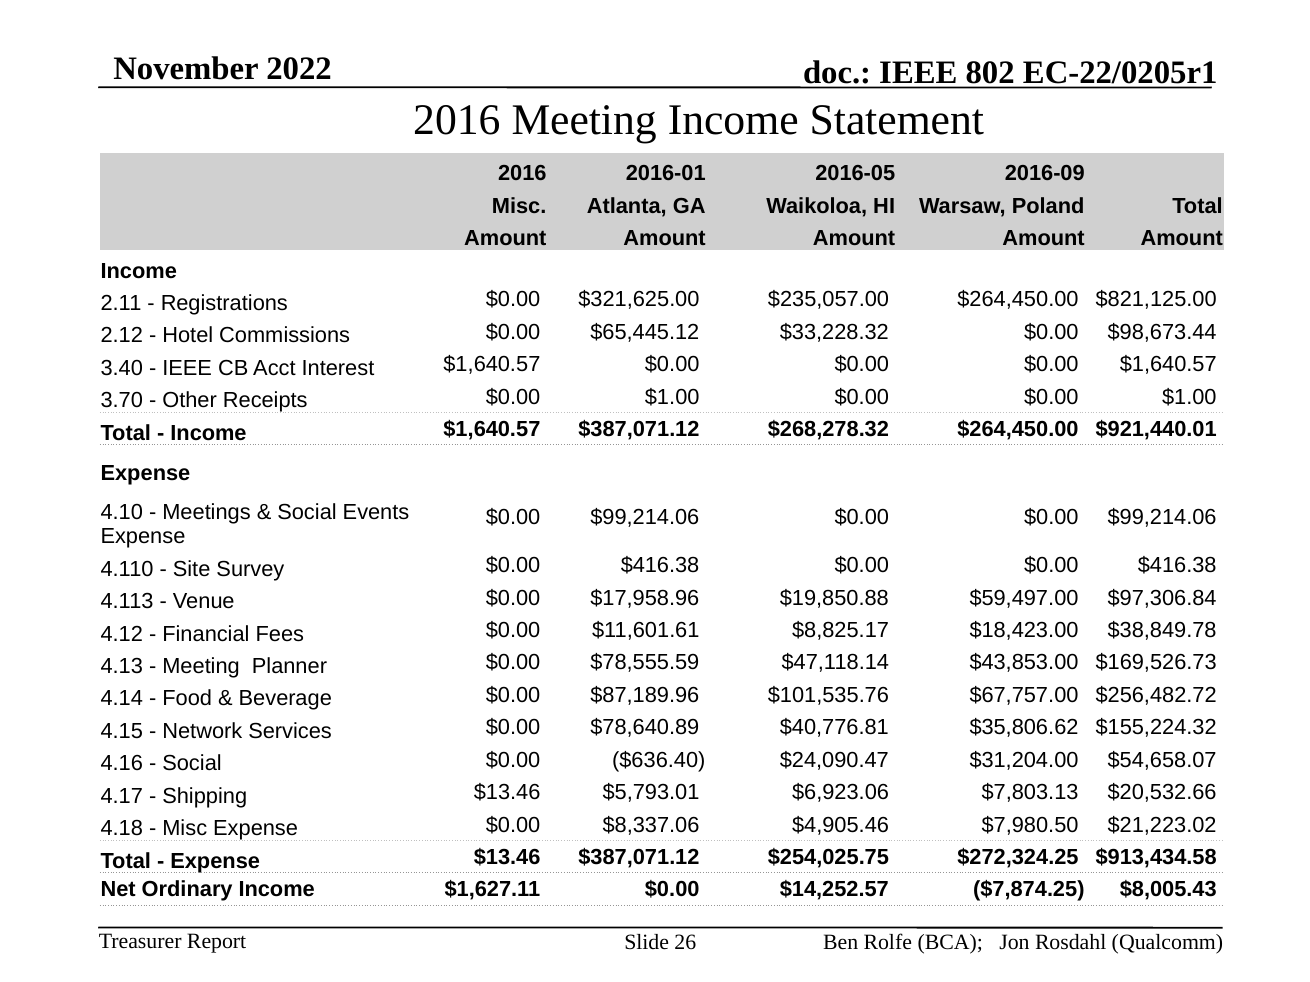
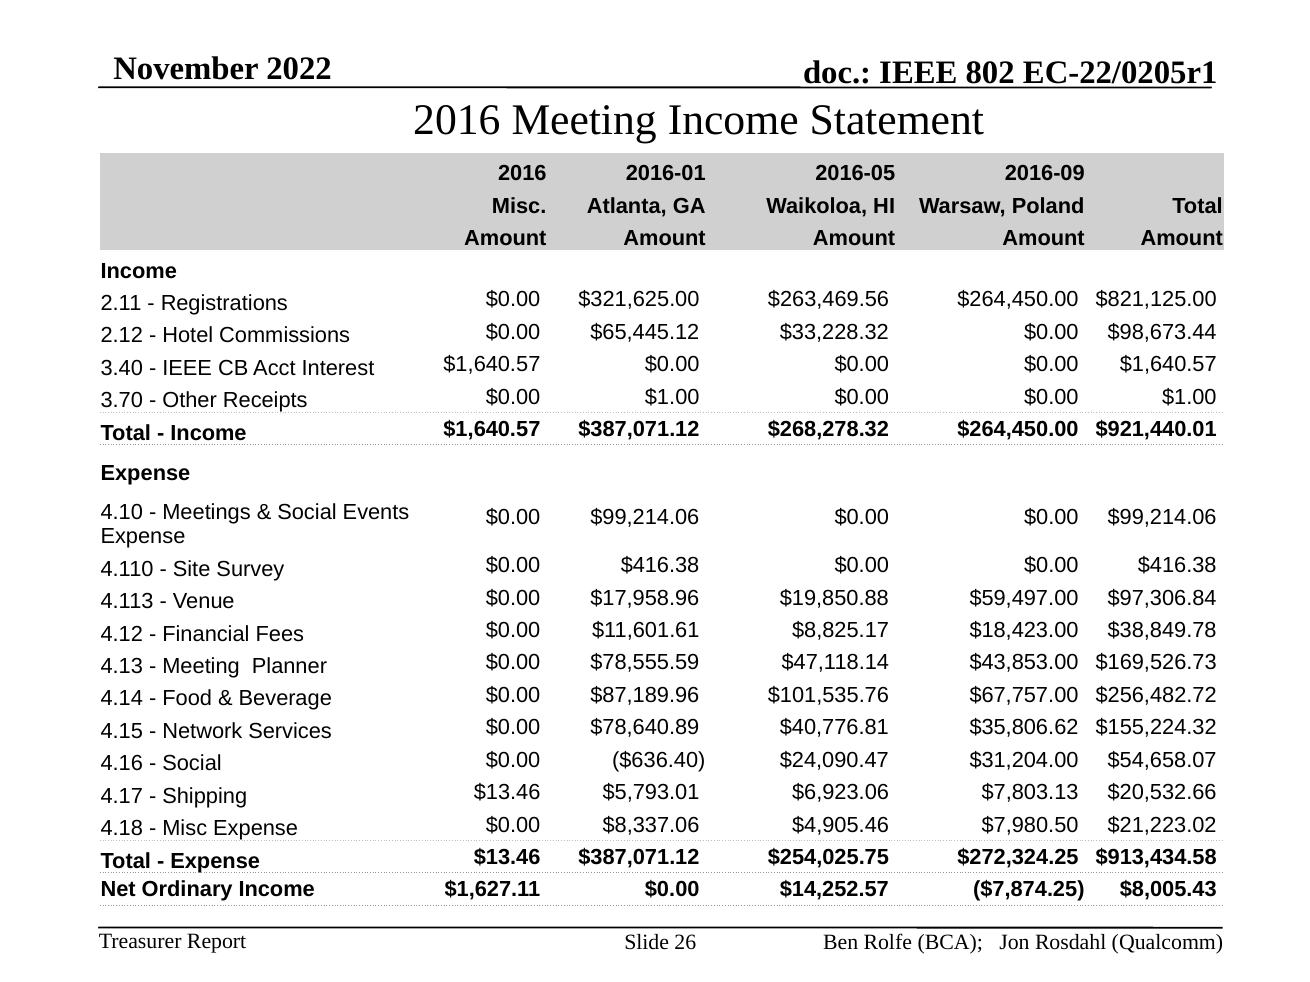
$235,057.00: $235,057.00 -> $263,469.56 (829, 300)
